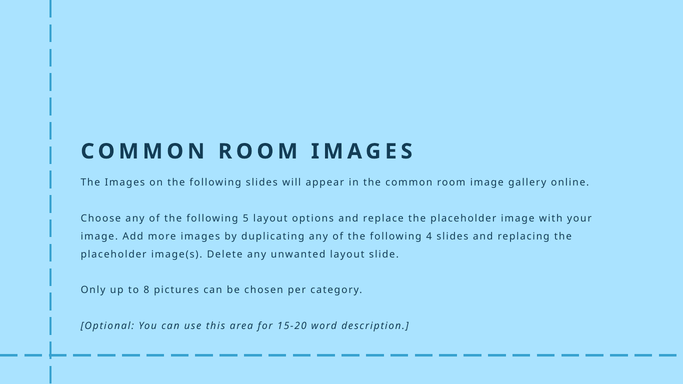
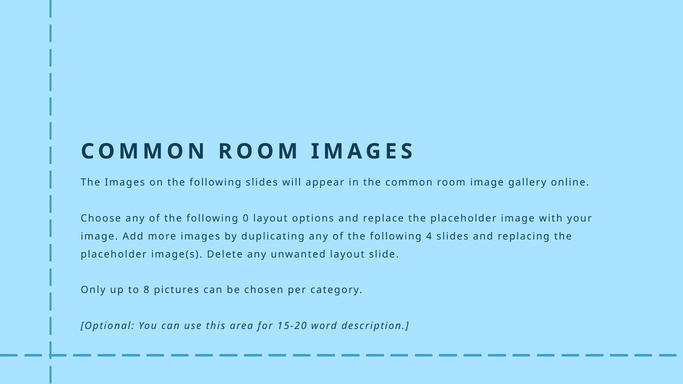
5: 5 -> 0 (246, 218)
